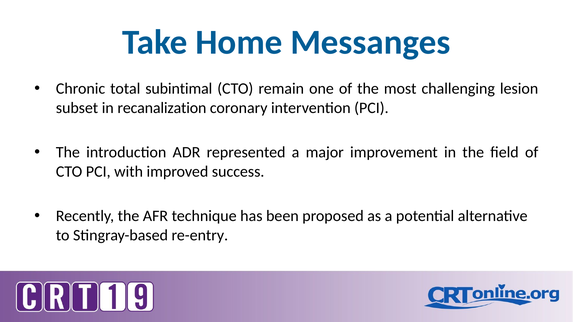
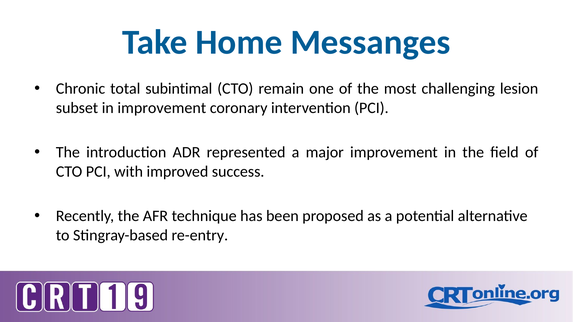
in recanalization: recanalization -> improvement (162, 108)
